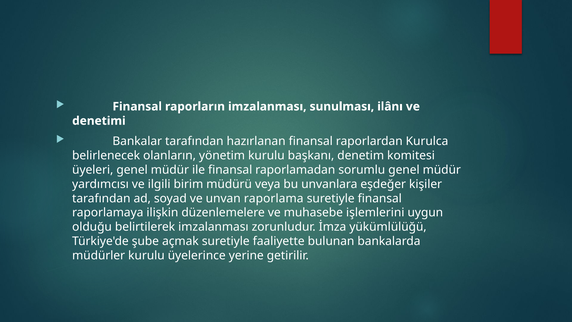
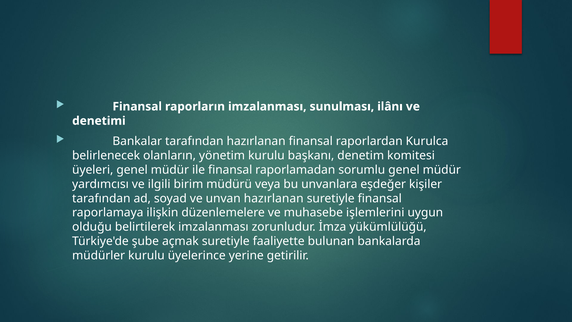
unvan raporlama: raporlama -> hazırlanan (274, 198)
